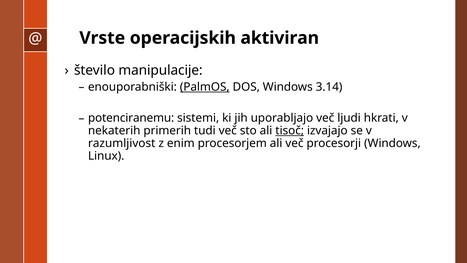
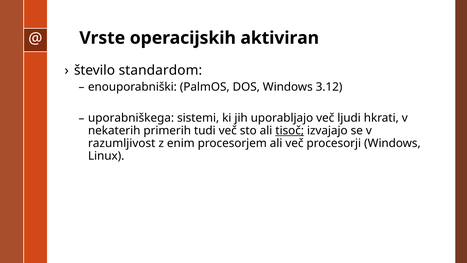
manipulacije: manipulacije -> standardom (160, 70)
PalmOS underline: present -> none (205, 87)
3.14: 3.14 -> 3.12 (329, 87)
potenciranemu: potenciranemu -> uporabniškega (131, 118)
